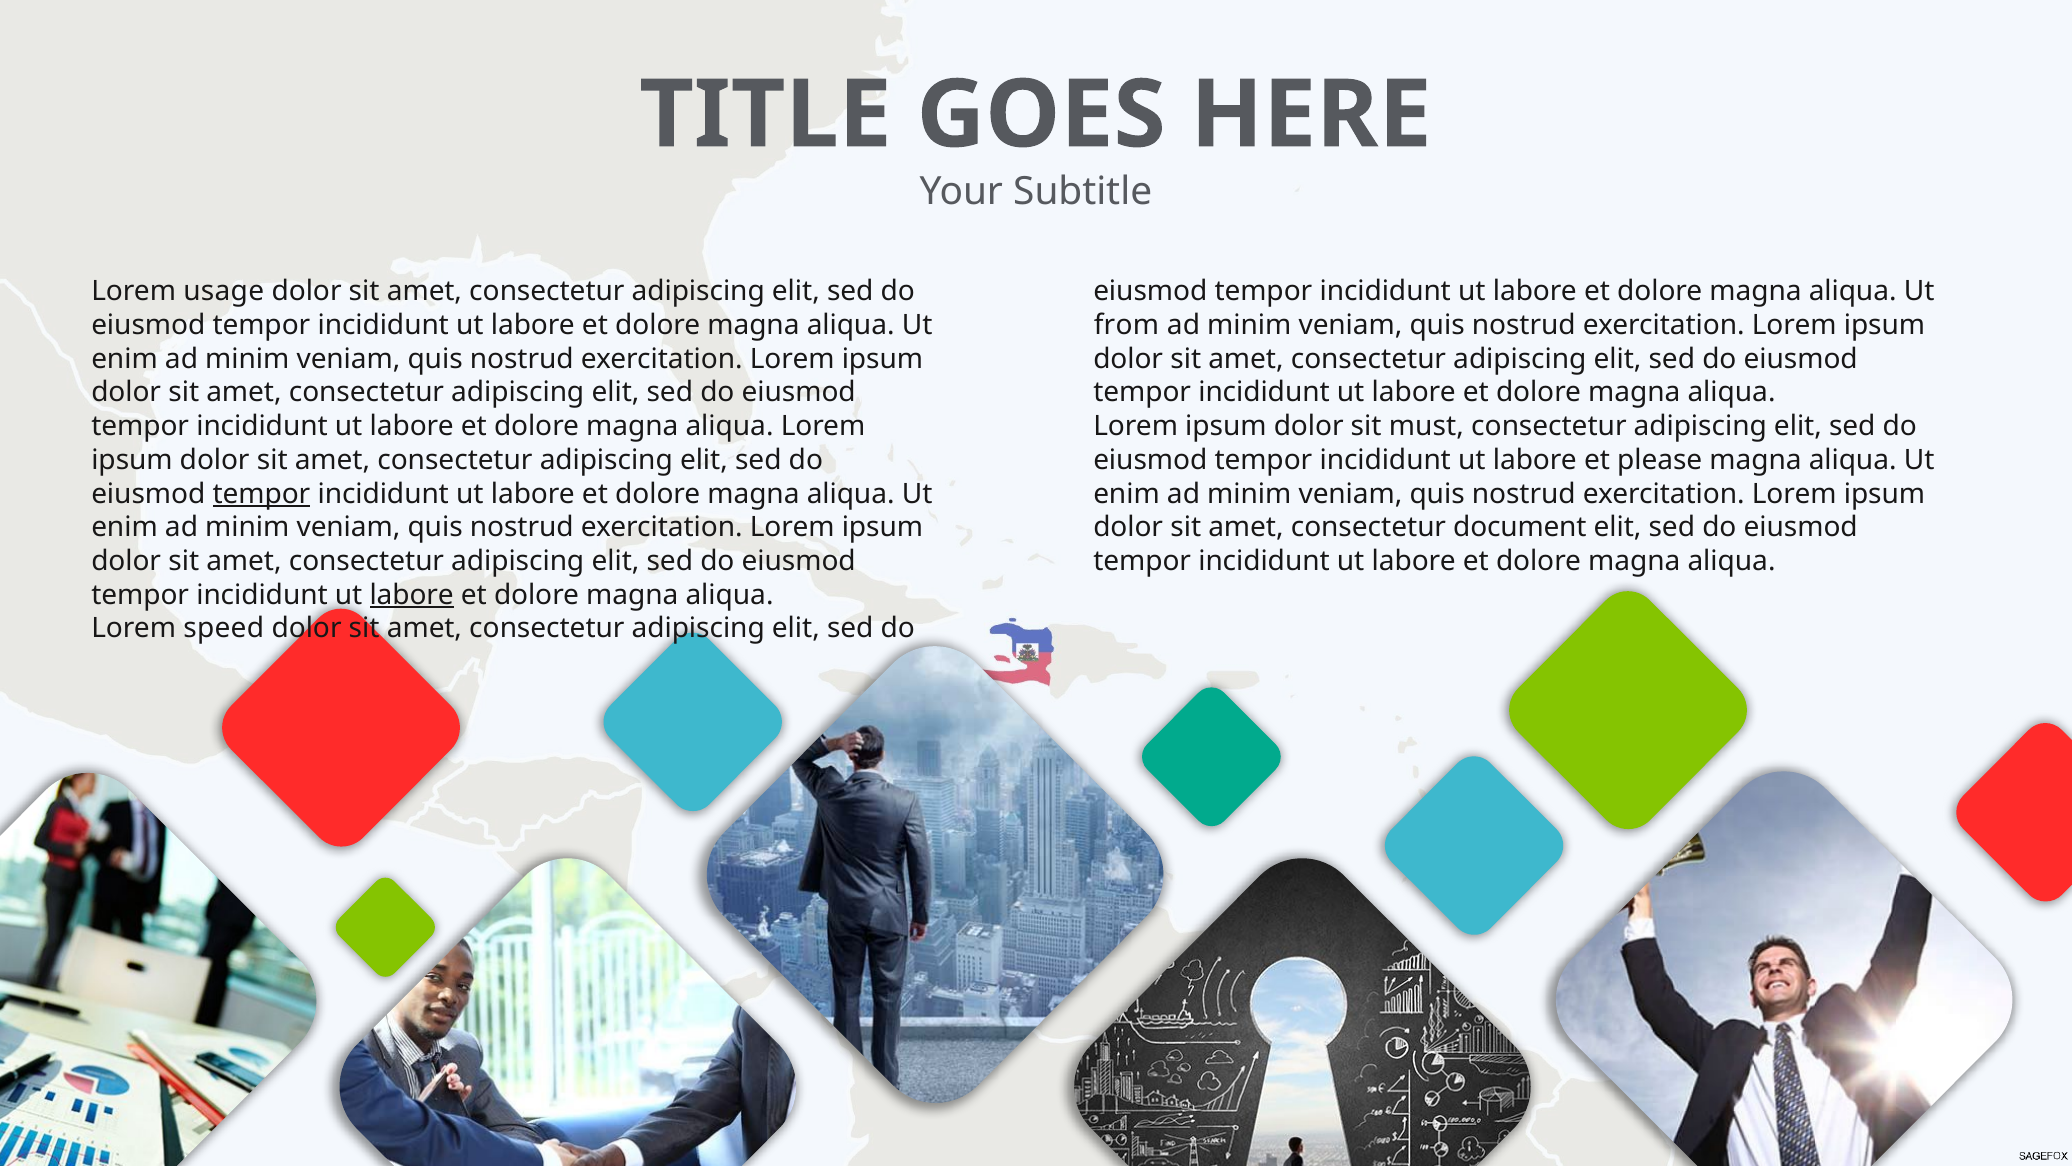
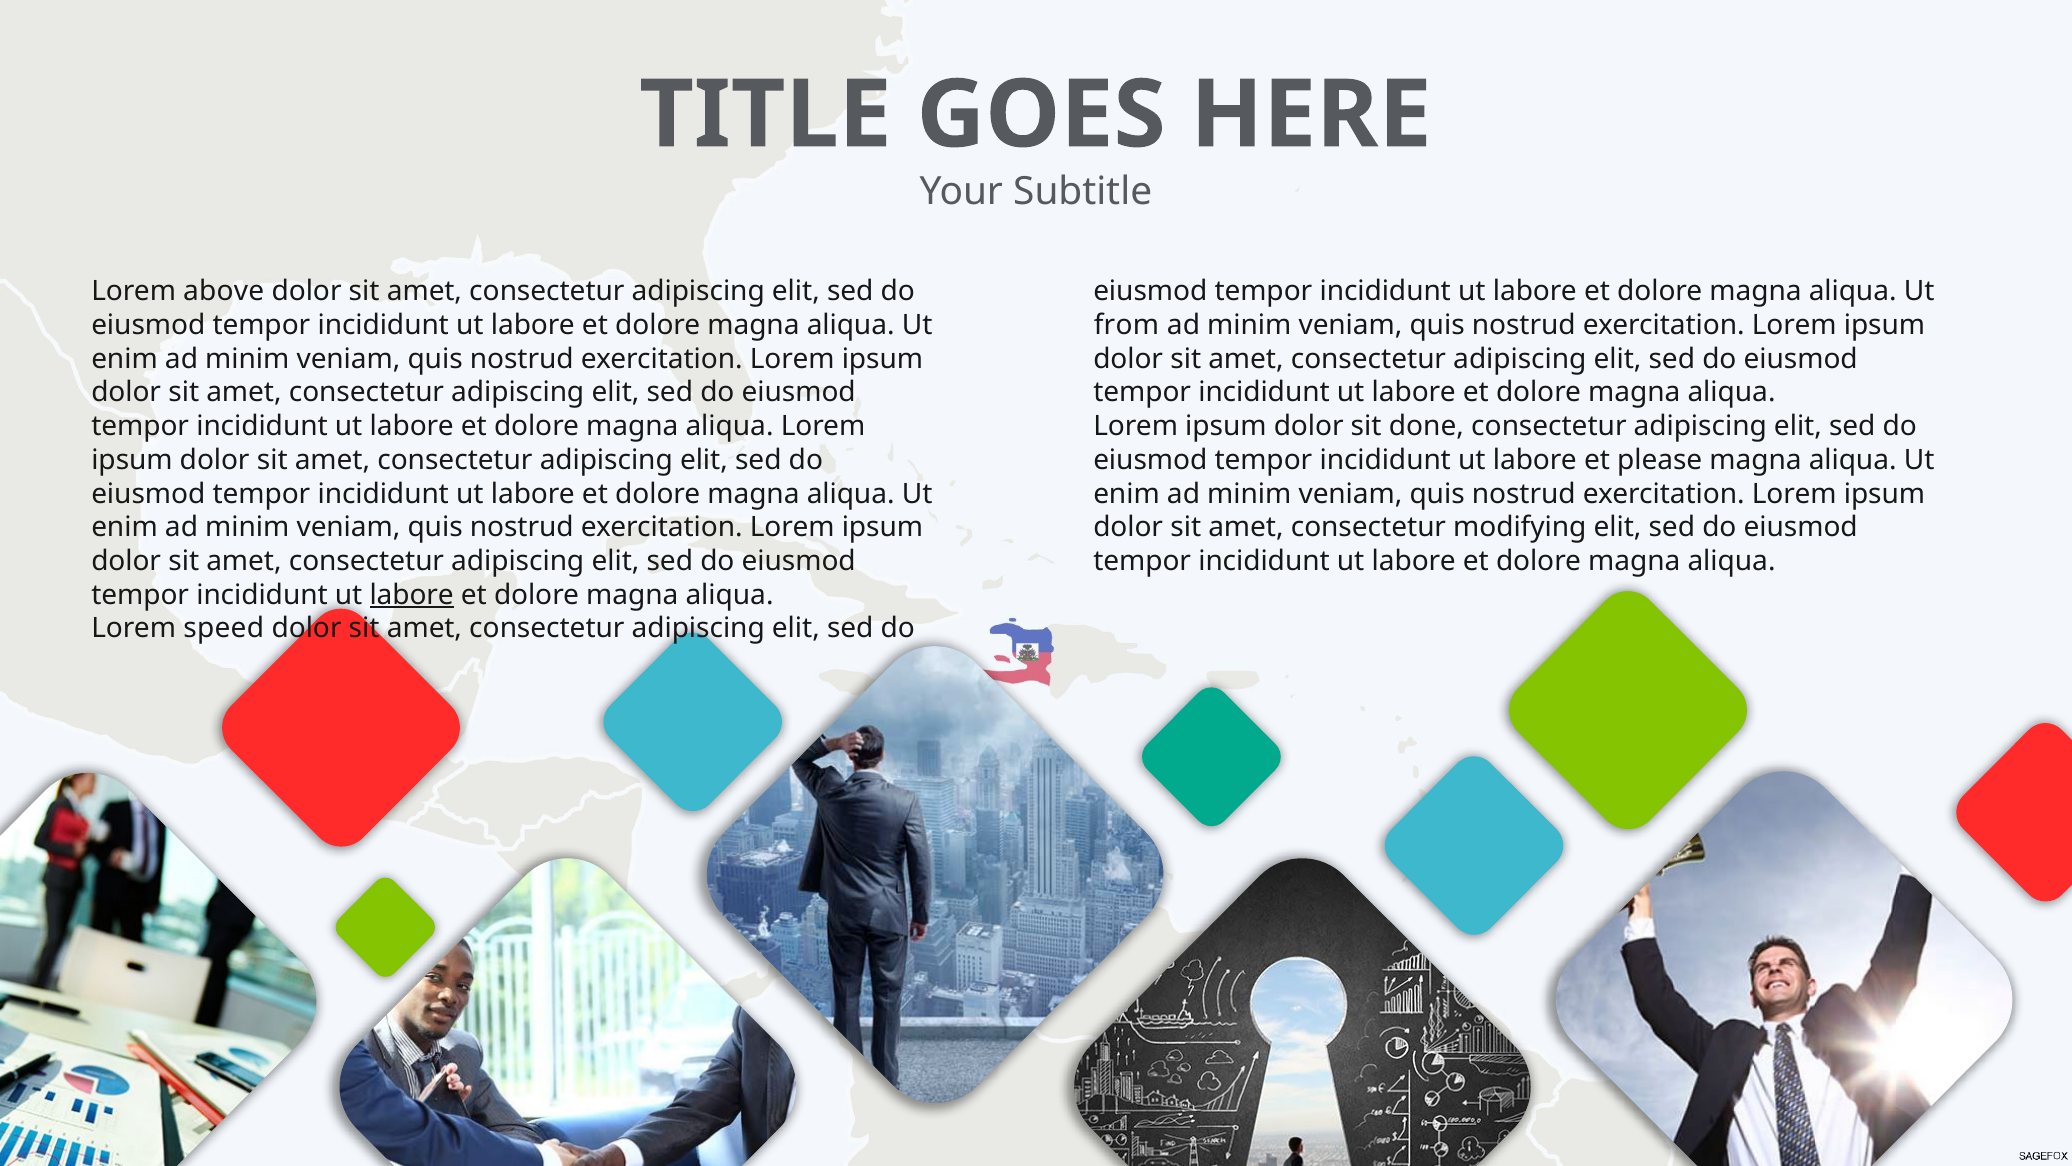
usage: usage -> above (224, 291)
must: must -> done (1426, 426)
tempor underline: present -> none (261, 494)
document: document -> modifying (1520, 527)
